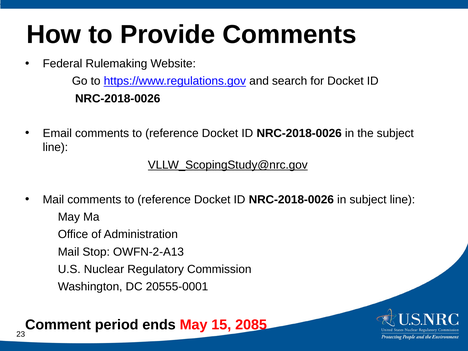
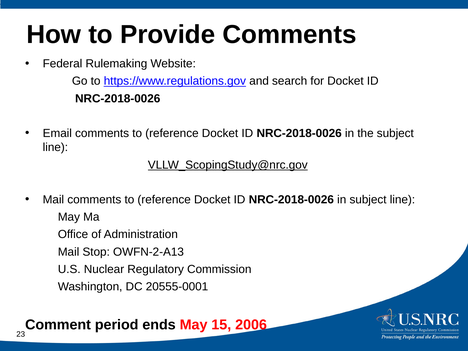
2085: 2085 -> 2006 (251, 325)
